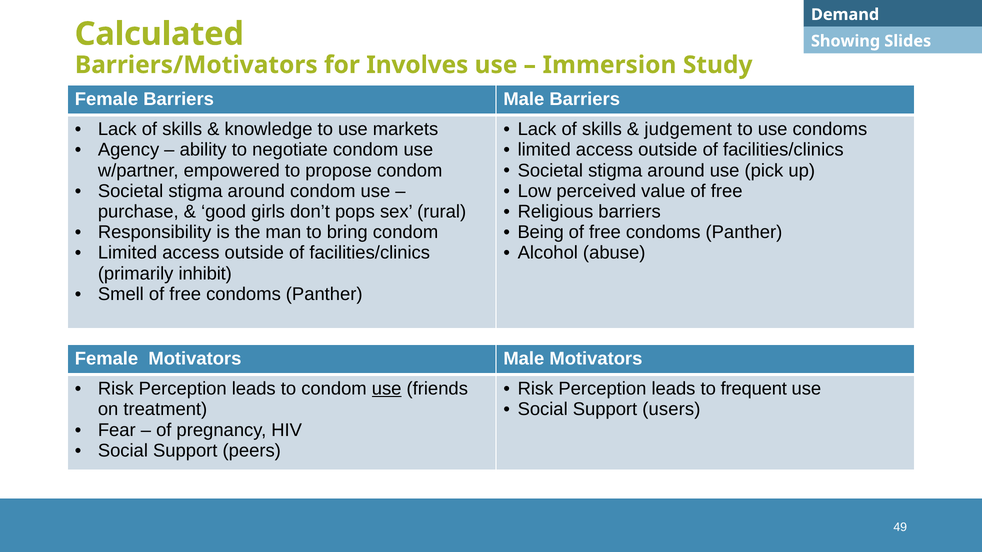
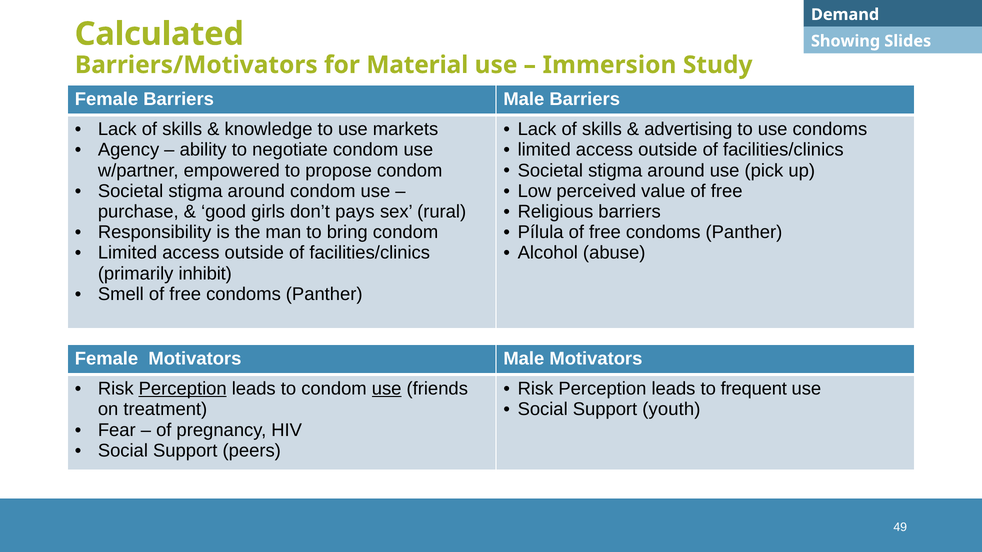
Involves: Involves -> Material (417, 65)
judgement: judgement -> advertising (688, 129)
pops: pops -> pays (355, 212)
Being: Being -> Pílula (541, 232)
Perception underline: none -> present (183, 389)
users: users -> youth (671, 410)
